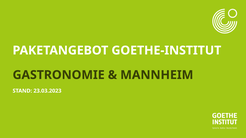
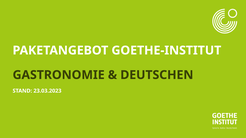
MANNHEIM: MANNHEIM -> DEUTSCHEN (157, 75)
